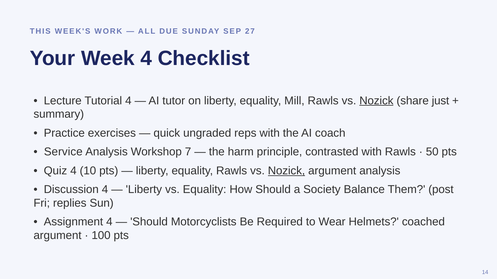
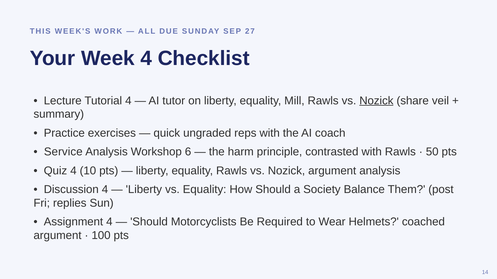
just: just -> veil (440, 101)
7: 7 -> 6 (188, 152)
Nozick underline: present -> none (286, 171)
